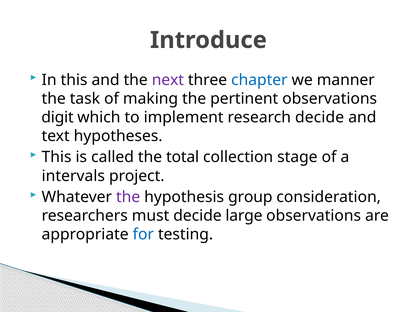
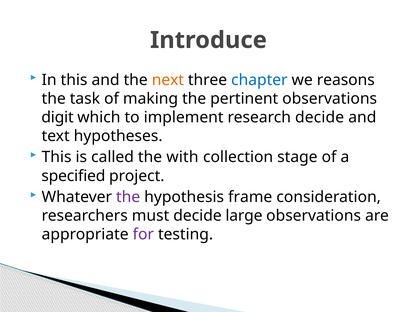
next colour: purple -> orange (168, 80)
manner: manner -> reasons (346, 80)
total: total -> with (182, 158)
intervals: intervals -> specified (73, 176)
group: group -> frame (250, 197)
for colour: blue -> purple (143, 235)
